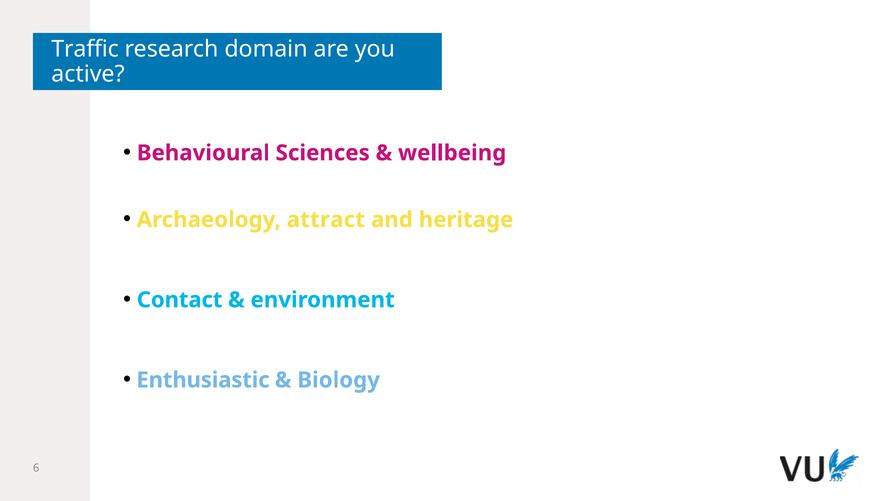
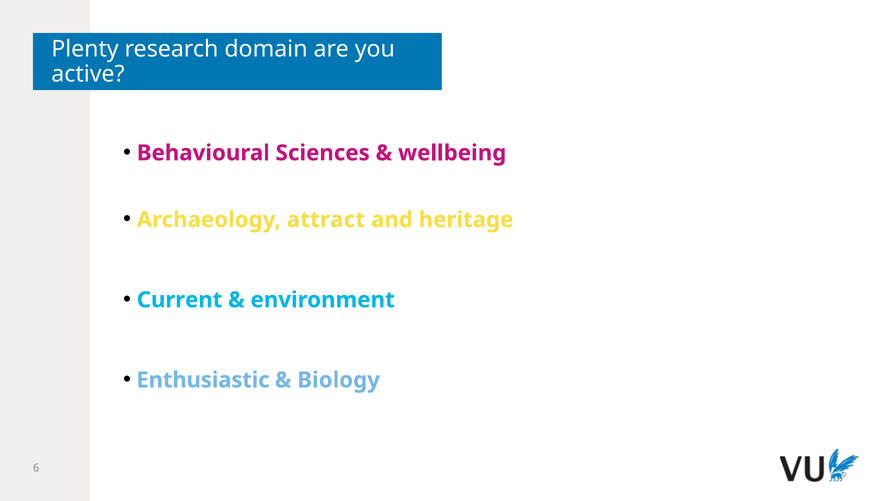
Traffic: Traffic -> Plenty (85, 49)
Contact: Contact -> Current (180, 300)
